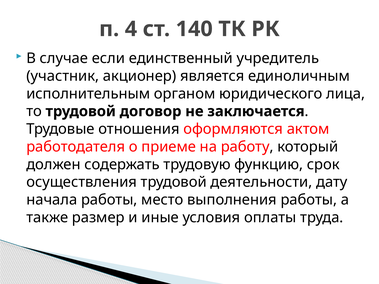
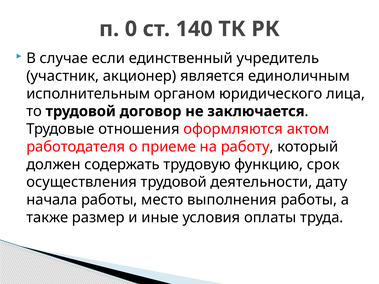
4: 4 -> 0 (131, 29)
